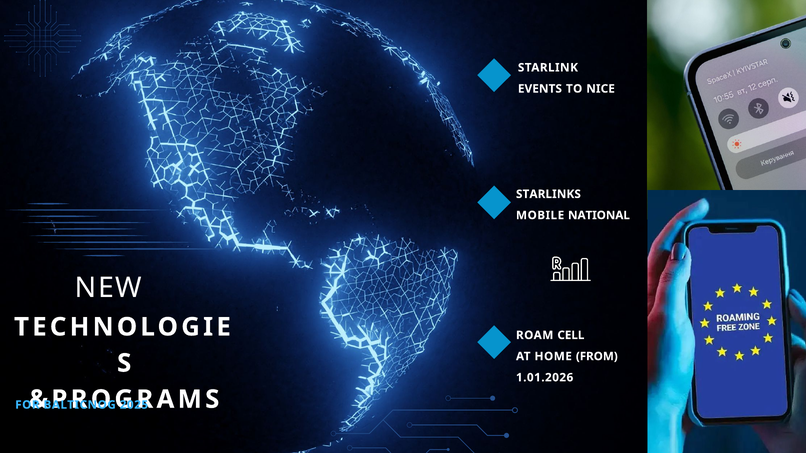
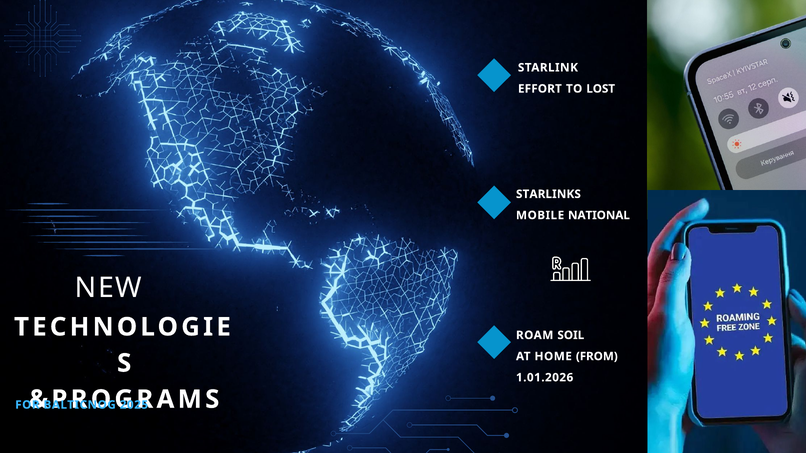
EVENTS: EVENTS -> EFFORT (540, 89)
NICE: NICE -> LOST (601, 89)
CELL: CELL -> SOIL (571, 335)
